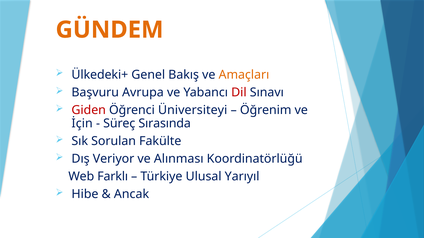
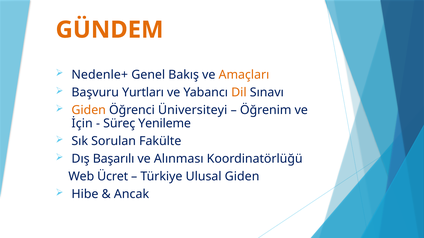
Ülkedeki+: Ülkedeki+ -> Nedenle+ (100, 75)
Avrupa: Avrupa -> Yurtları (143, 93)
Dil colour: red -> orange (239, 93)
Giden colour: red -> orange (89, 110)
Sırasında: Sırasında -> Yenileme (165, 124)
Veriyor: Veriyor -> Başarılı (114, 159)
Farklı: Farklı -> Ücret (113, 177)
Ulusal Yarıyıl: Yarıyıl -> Giden (242, 177)
